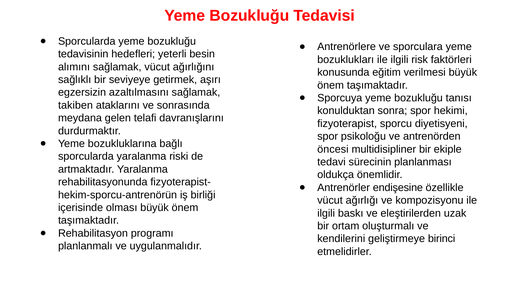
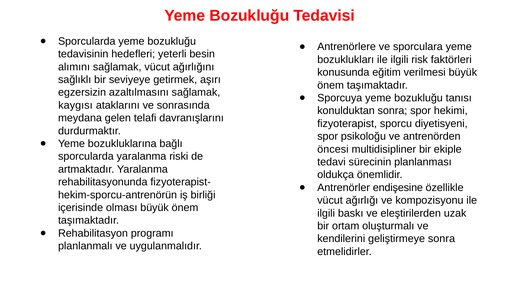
takiben: takiben -> kaygısı (75, 105)
geliştirmeye birinci: birinci -> sonra (441, 239)
